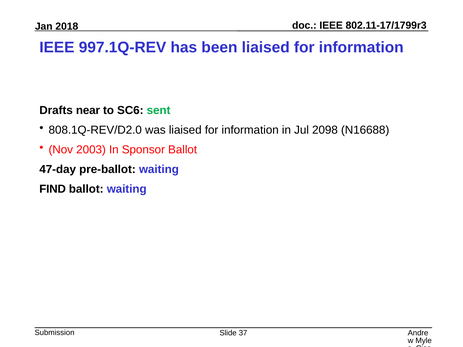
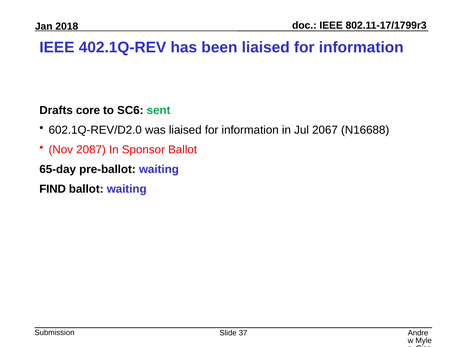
997.1Q-REV: 997.1Q-REV -> 402.1Q-REV (123, 47)
near: near -> core (88, 110)
808.1Q-REV/D2.0: 808.1Q-REV/D2.0 -> 602.1Q-REV/D2.0 (95, 130)
2098: 2098 -> 2067 (325, 130)
2003: 2003 -> 2087 (91, 150)
47-day: 47-day -> 65-day (58, 169)
